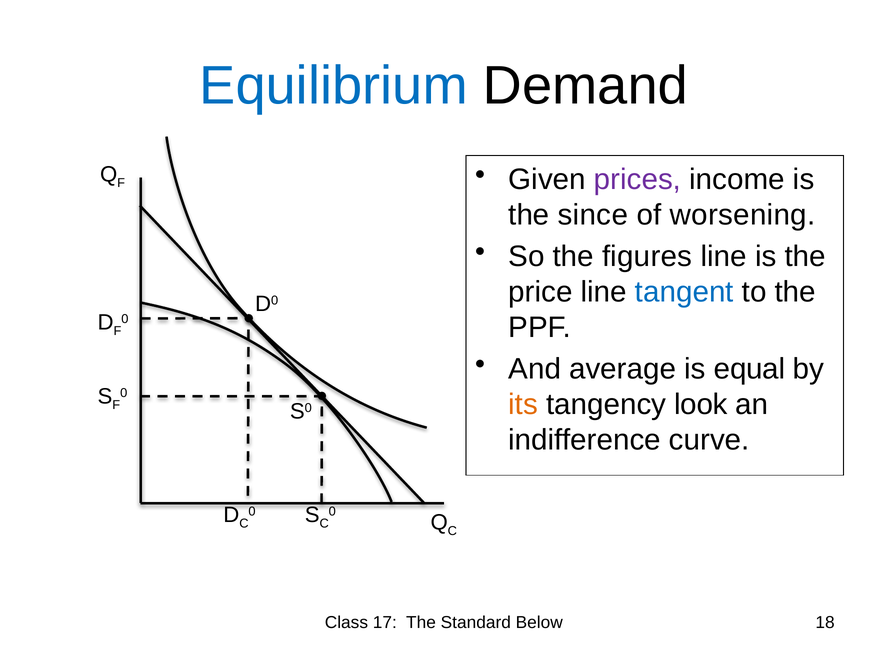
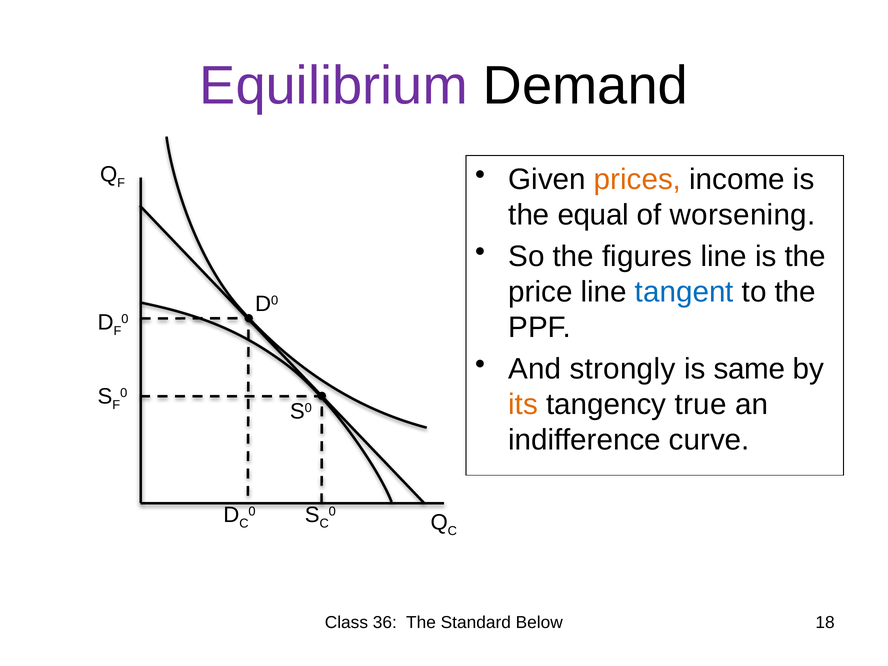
Equilibrium colour: blue -> purple (334, 86)
prices colour: purple -> orange (638, 180)
since: since -> equal (593, 215)
average: average -> strongly (623, 369)
equal: equal -> same (749, 369)
look: look -> true (701, 405)
17: 17 -> 36 (385, 623)
